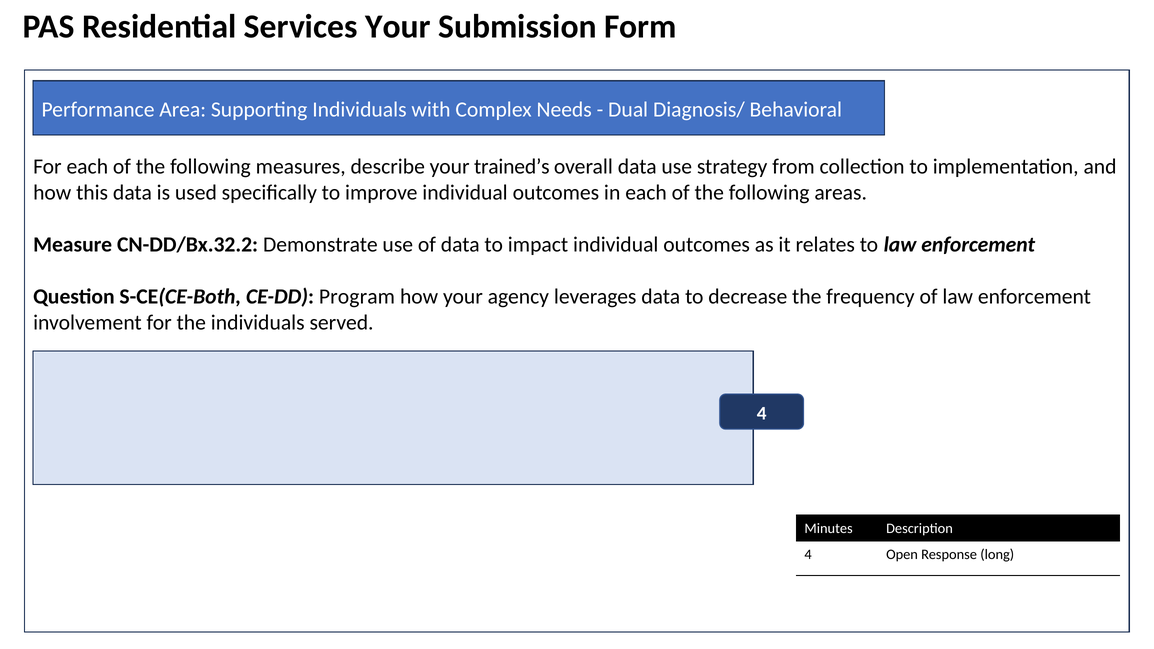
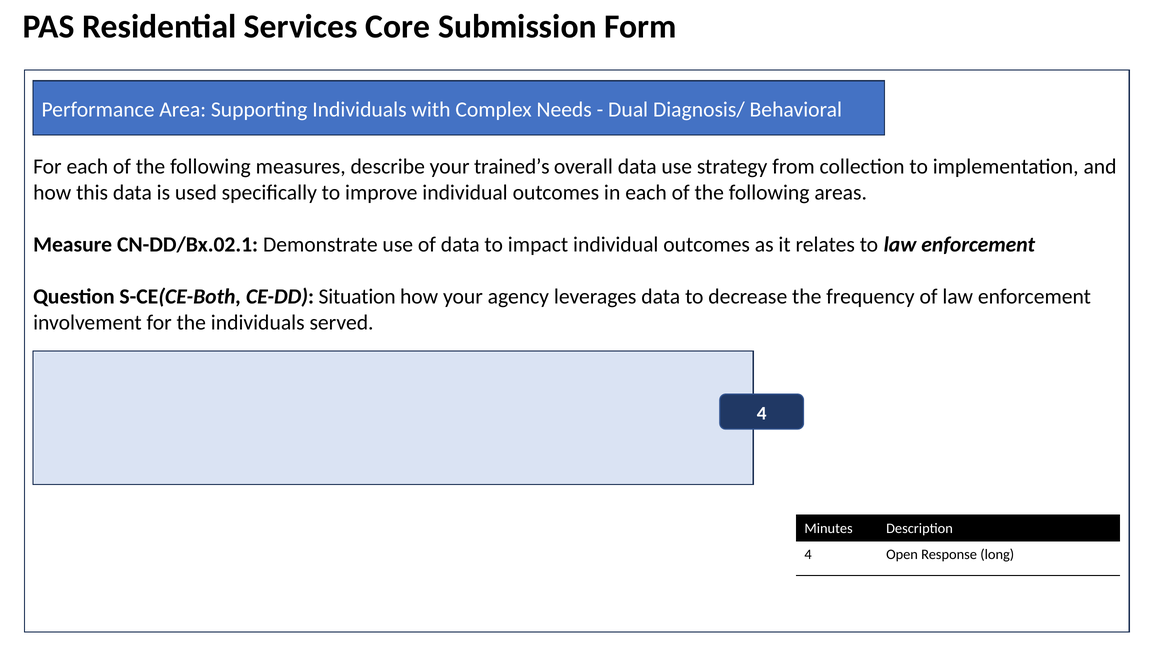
Services Your: Your -> Core (398, 26)
CN-DD/Bx.32.2: CN-DD/Bx.32.2 -> CN-DD/Bx.02.1 (188, 245)
Program: Program -> Situation (357, 296)
